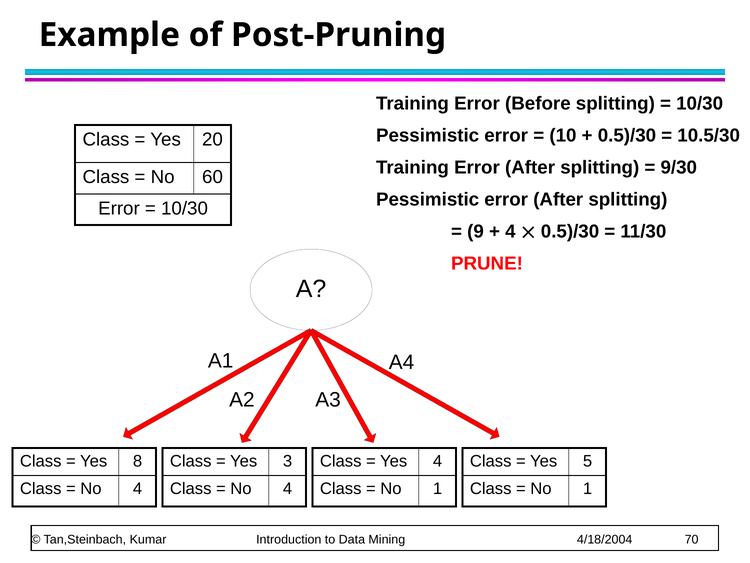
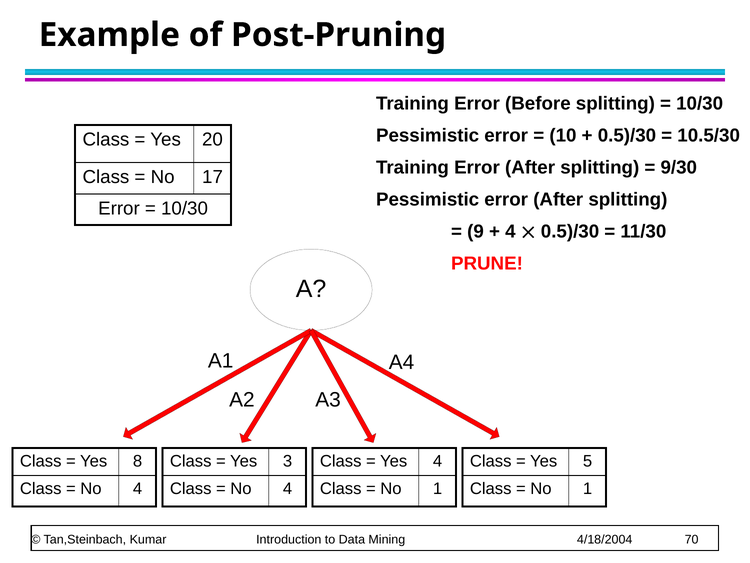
60: 60 -> 17 (213, 177)
